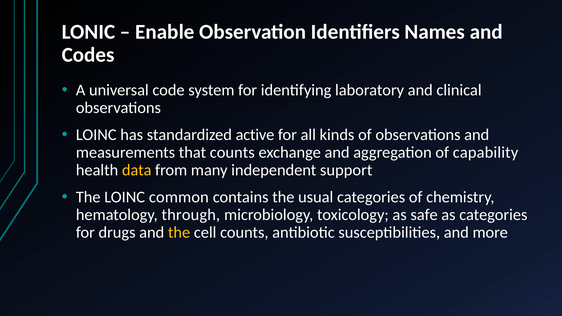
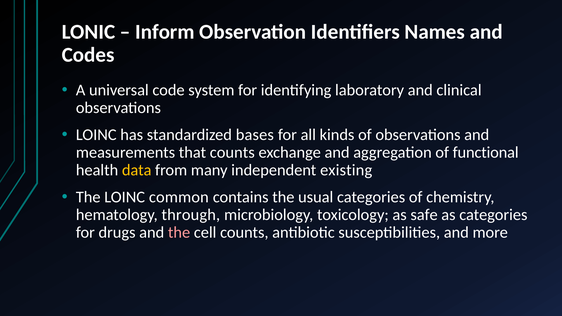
Enable: Enable -> Inform (165, 32)
active: active -> bases (255, 135)
capability: capability -> functional (486, 152)
support: support -> existing (346, 170)
the colour: yellow -> pink (179, 232)
